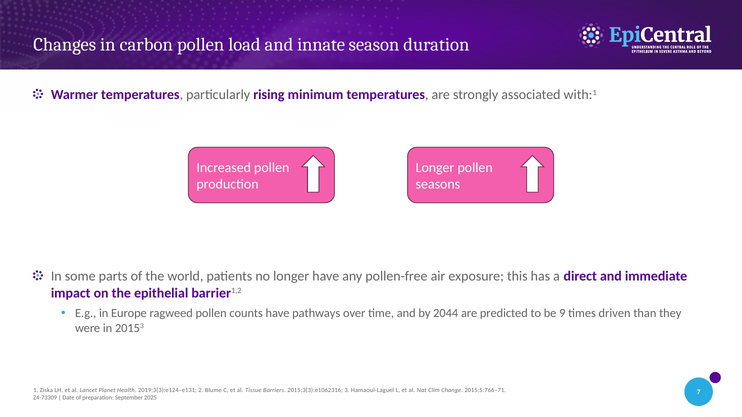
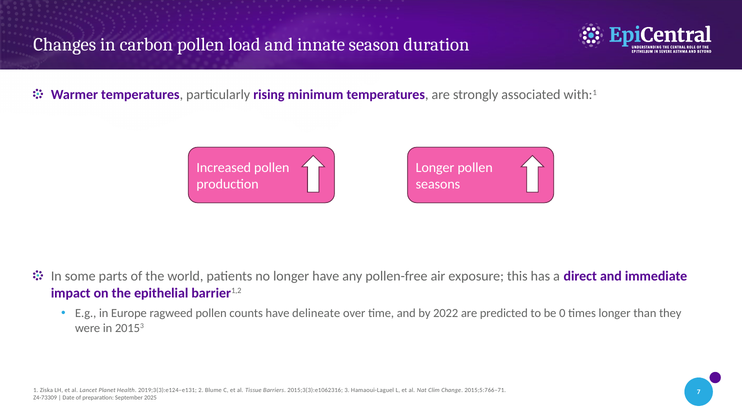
pathways: pathways -> delineate (316, 313)
2044: 2044 -> 2022 (446, 313)
9: 9 -> 0 (562, 313)
times driven: driven -> longer (615, 313)
